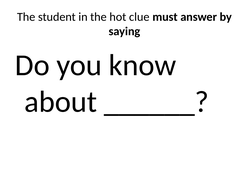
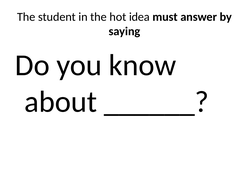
clue: clue -> idea (139, 17)
